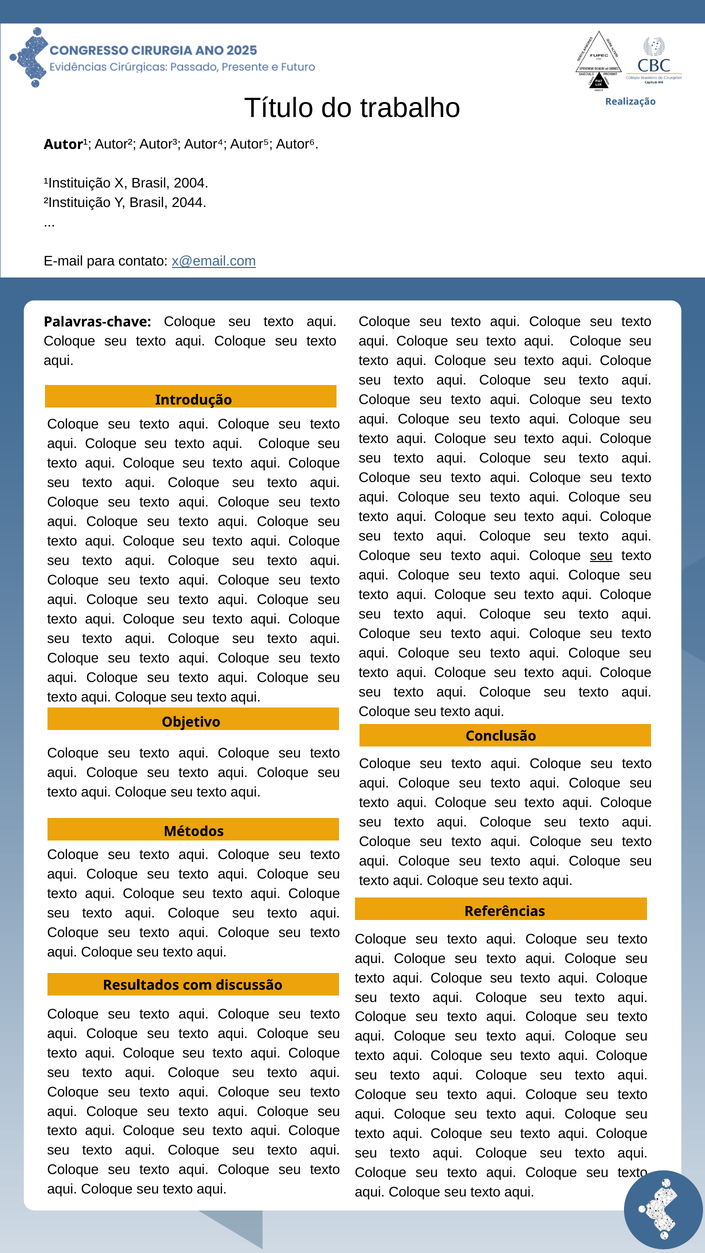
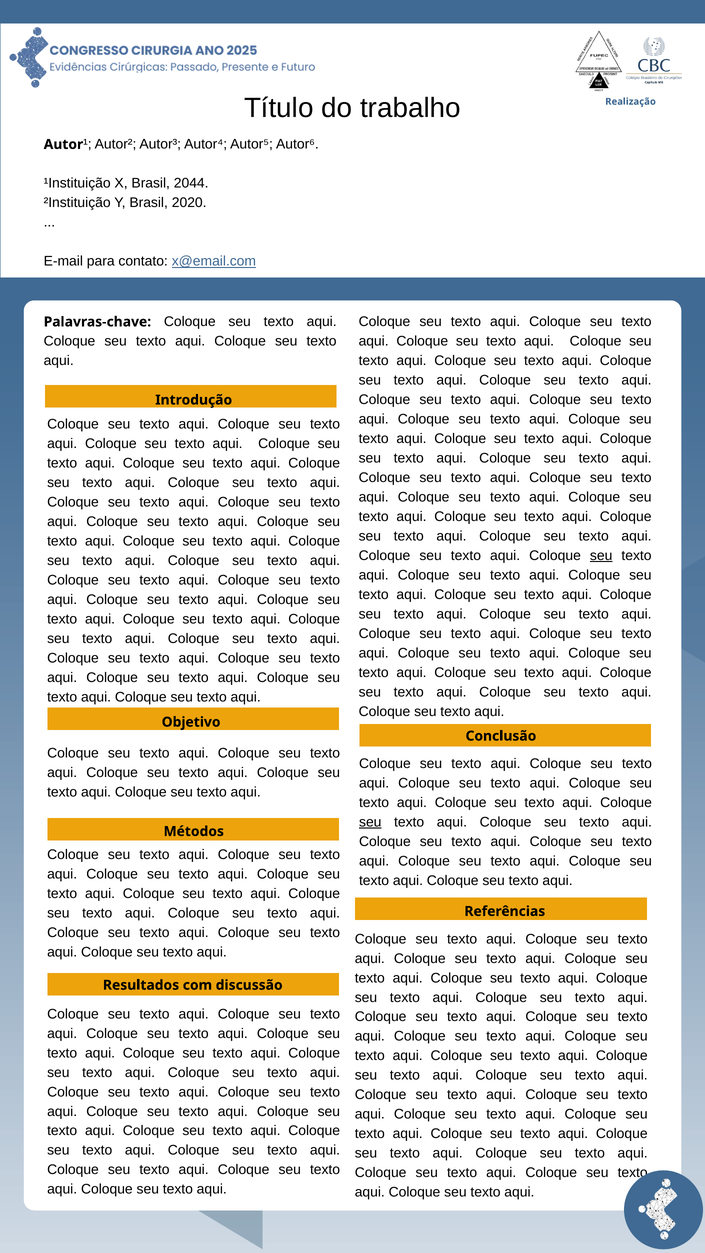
2004: 2004 -> 2044 (191, 183)
2044: 2044 -> 2020 (189, 203)
seu underline: none -> present (370, 822)
